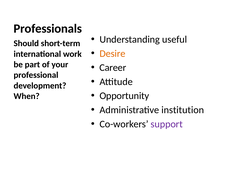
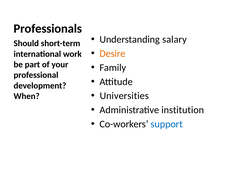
useful: useful -> salary (175, 39)
Career: Career -> Family (113, 68)
Opportunity: Opportunity -> Universities (124, 96)
support colour: purple -> blue (167, 124)
